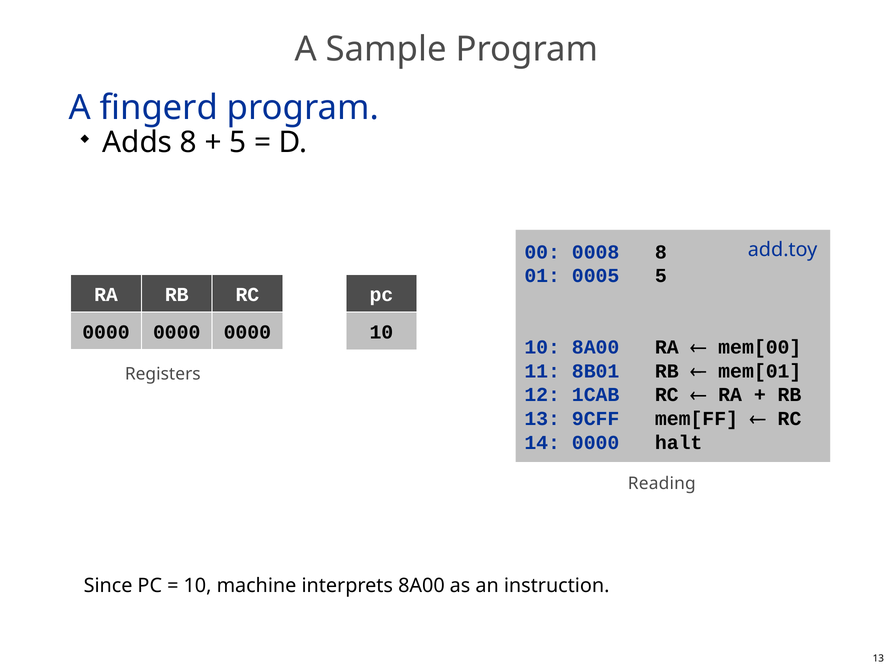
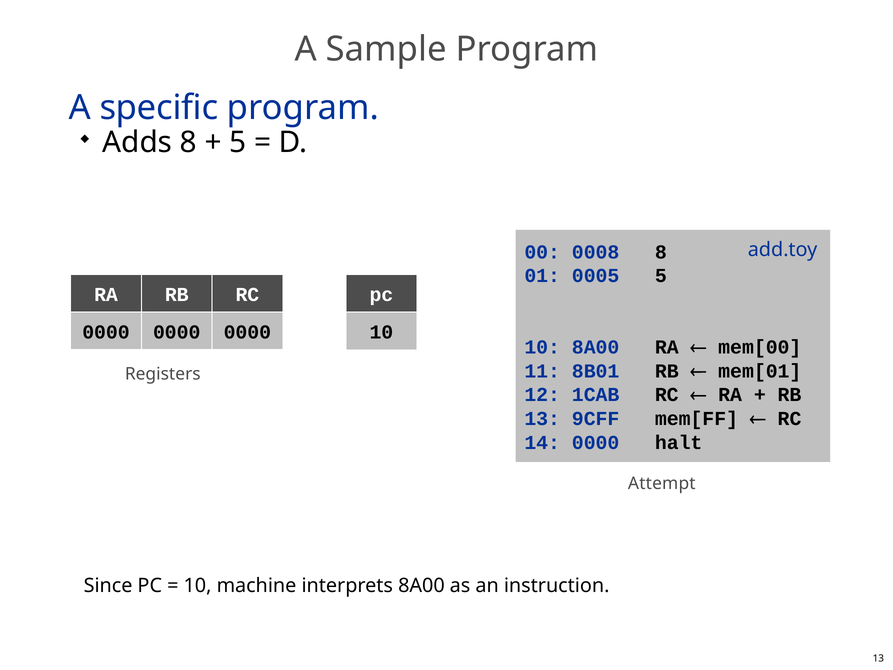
fingerd: fingerd -> specific (159, 108)
Reading: Reading -> Attempt (662, 484)
